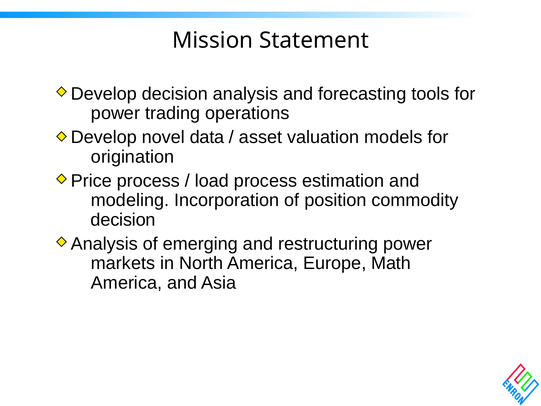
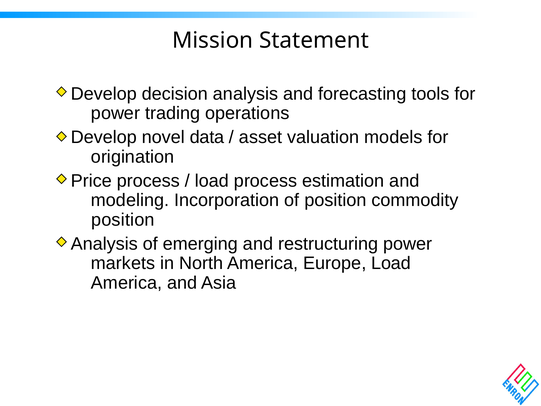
decision: decision -> position (123, 220)
Europe Math: Math -> Load (391, 263)
